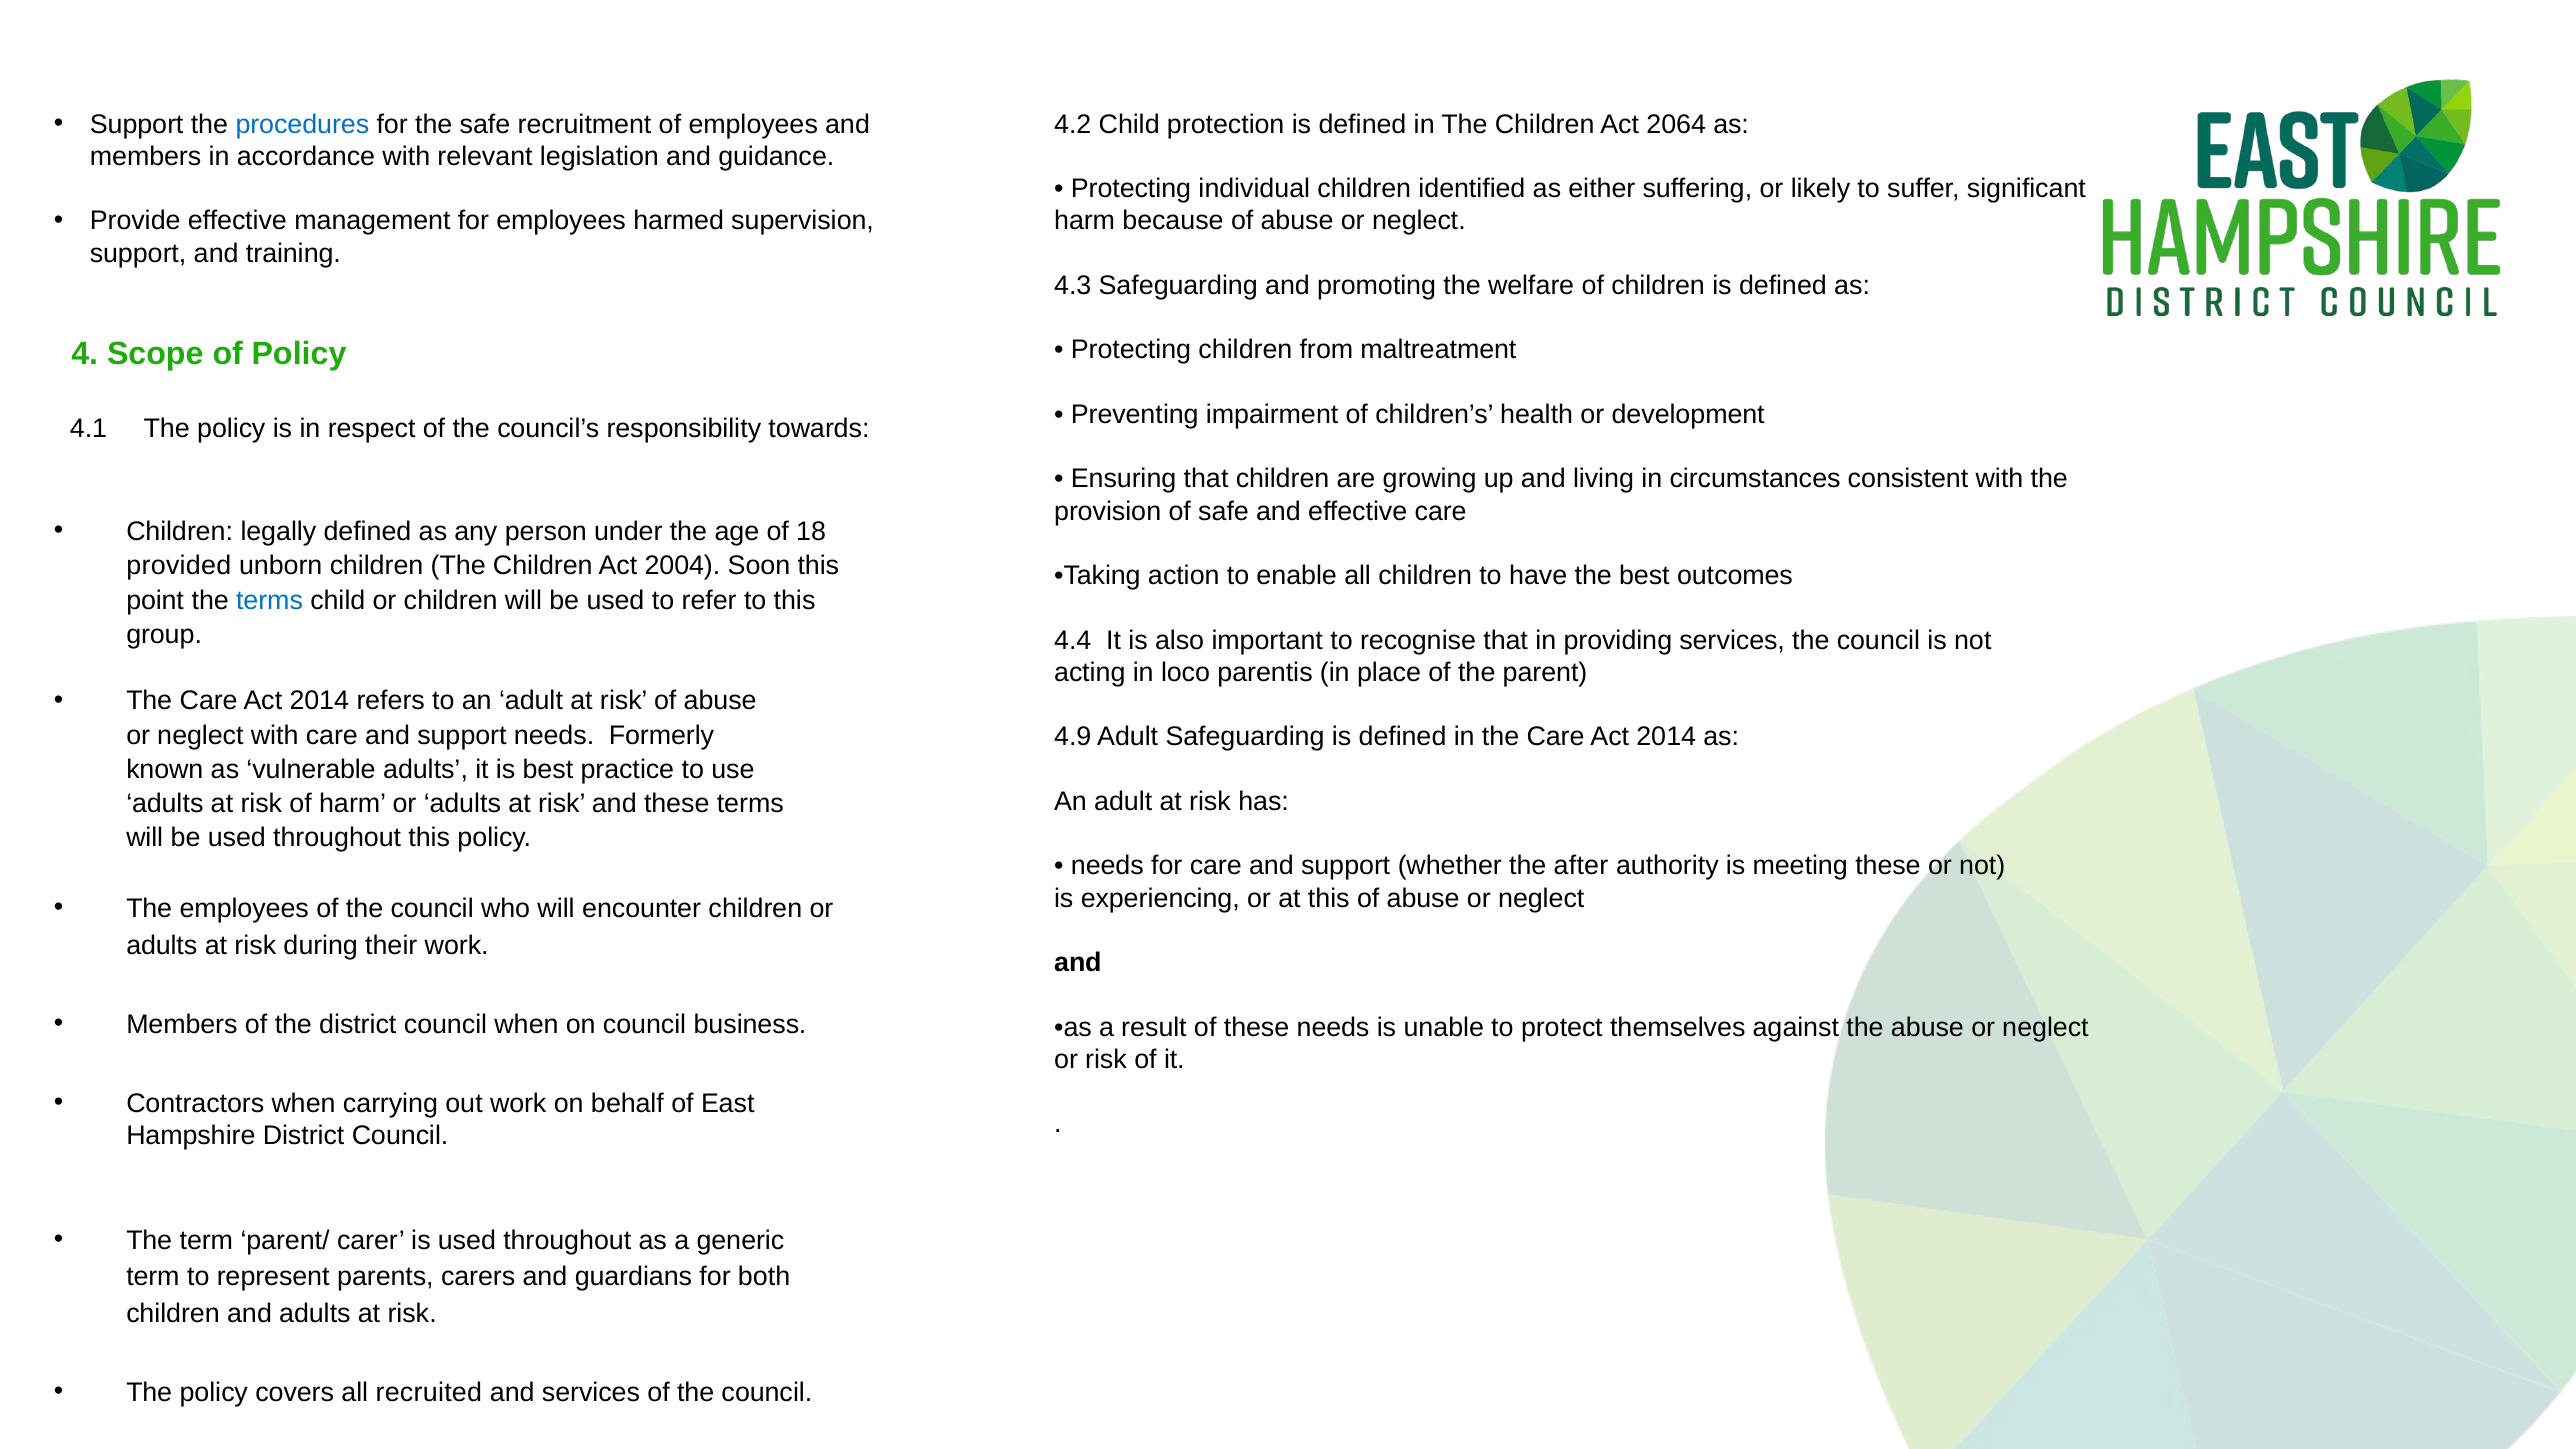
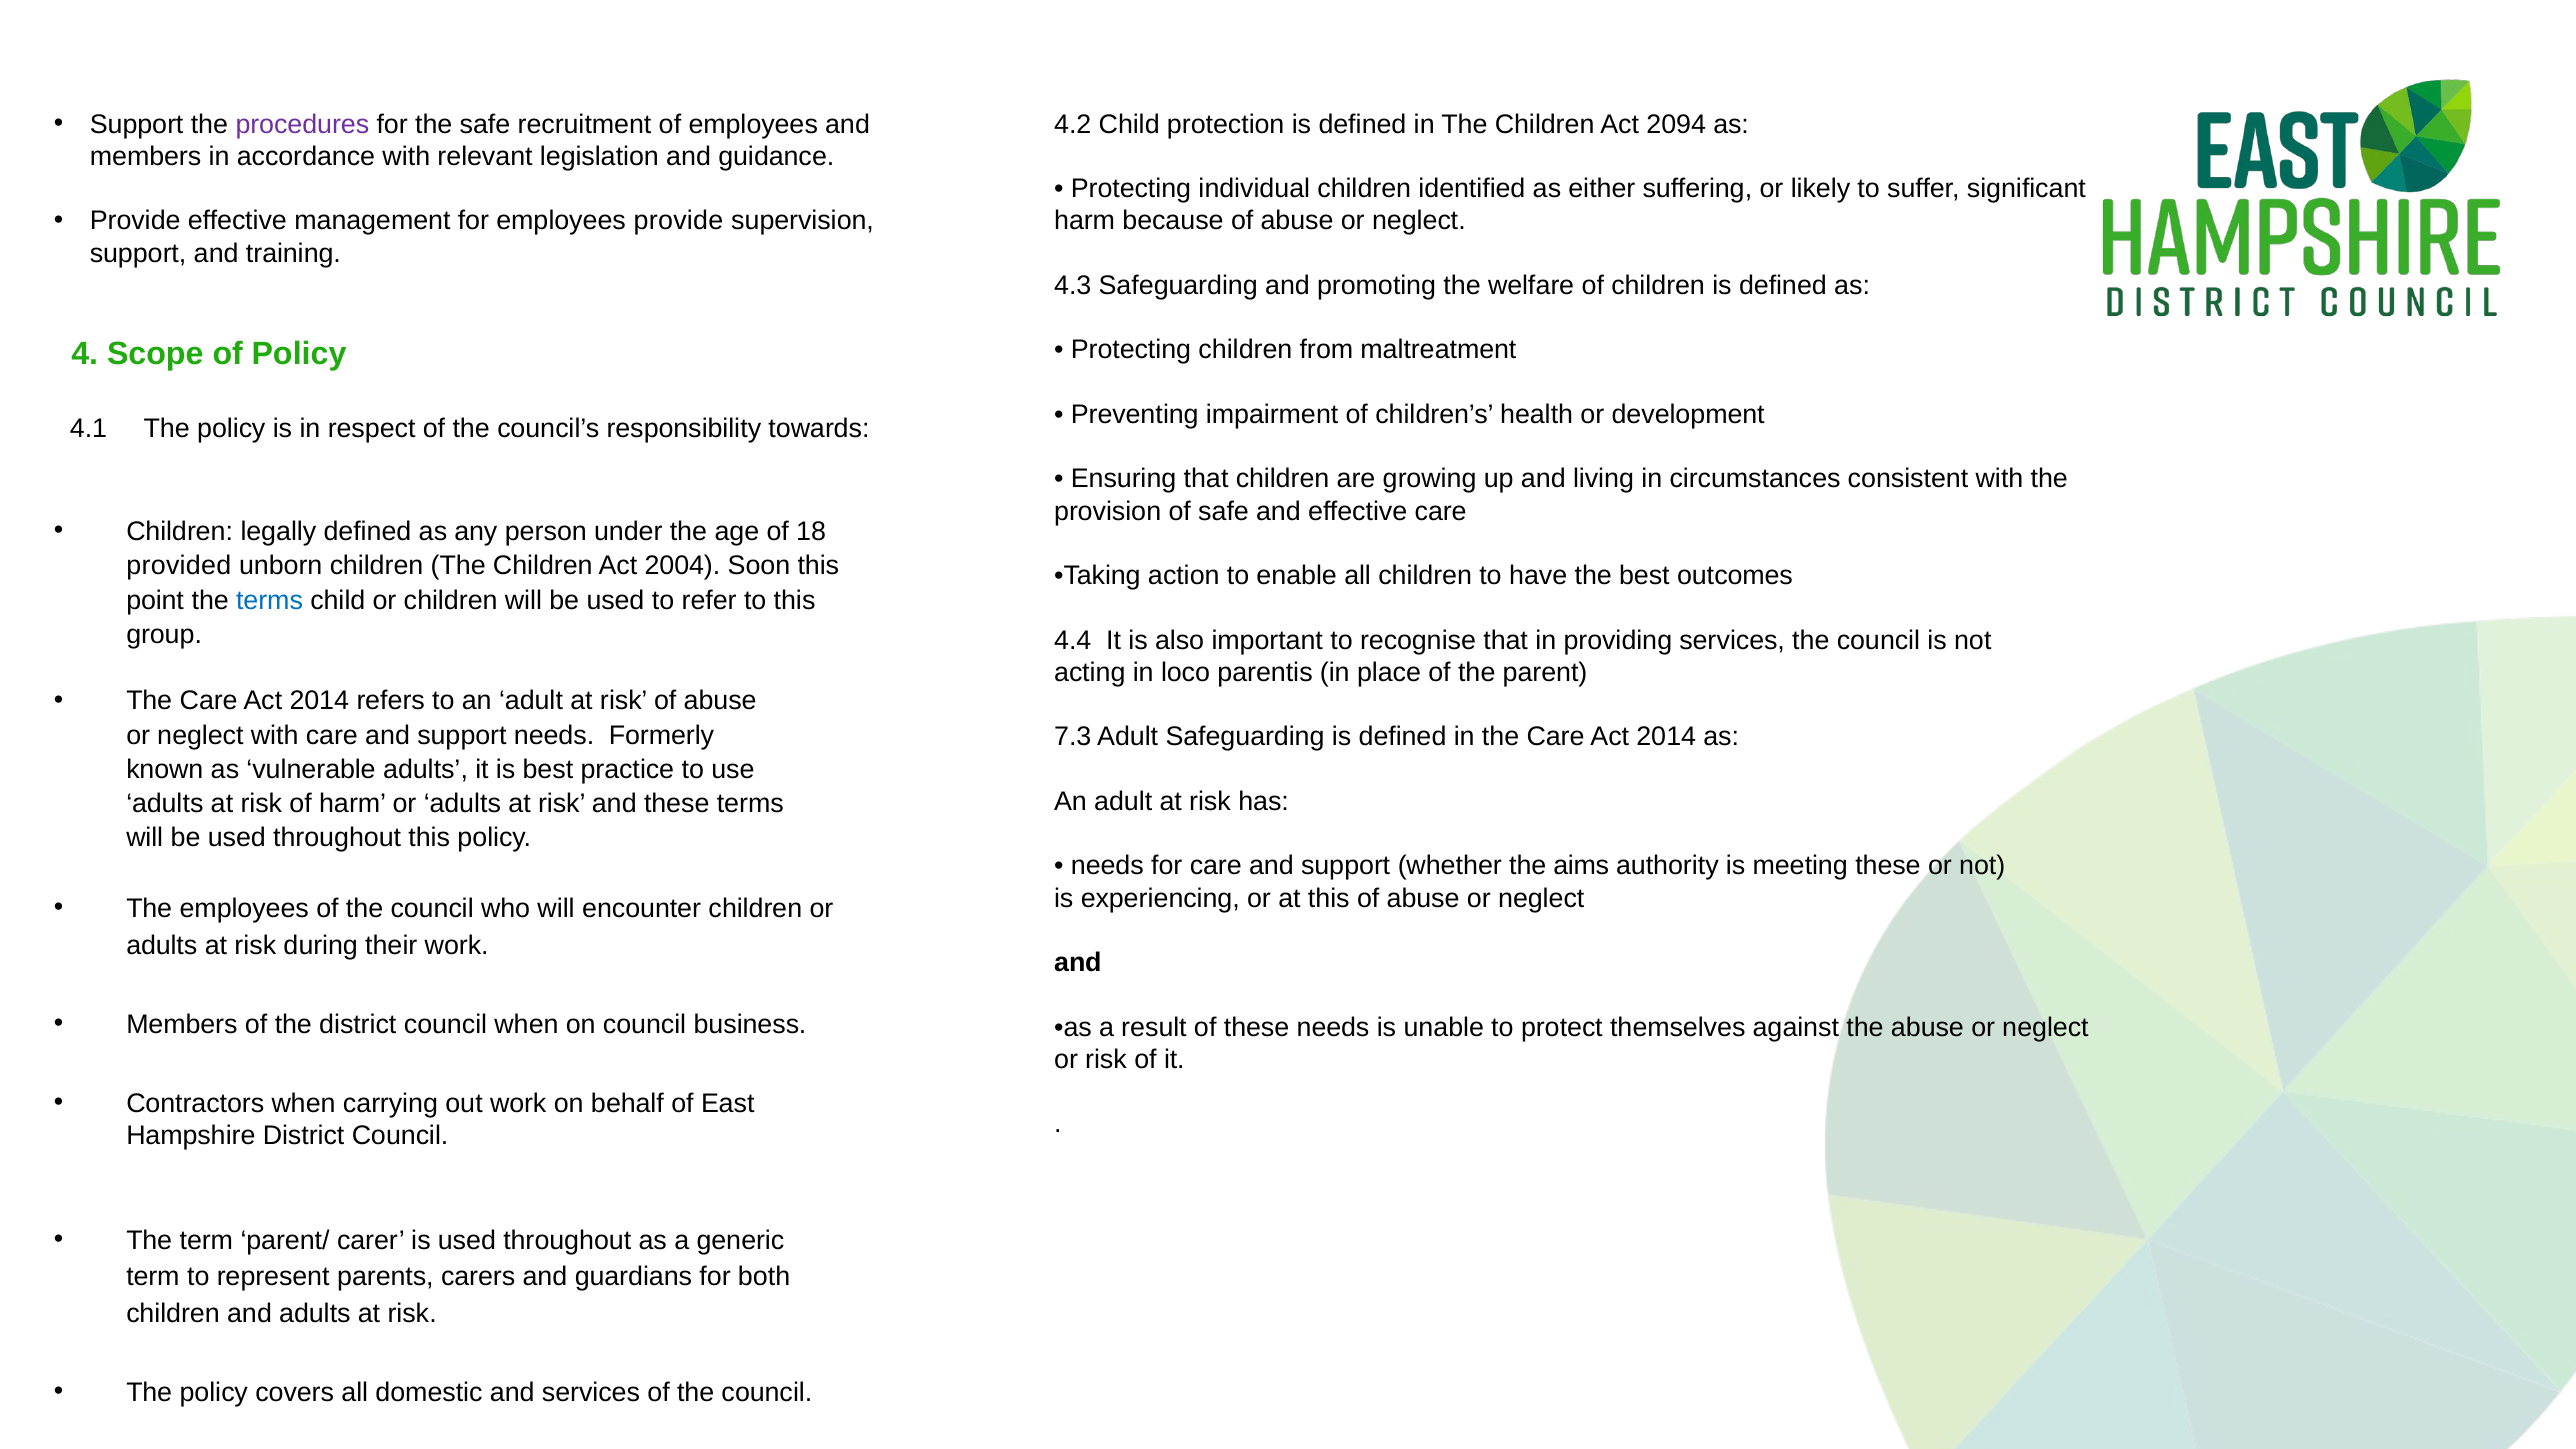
procedures colour: blue -> purple (302, 124)
2064: 2064 -> 2094 (1676, 124)
employees harmed: harmed -> provide (678, 221)
4.9: 4.9 -> 7.3 (1073, 737)
after: after -> aims (1581, 866)
recruited: recruited -> domestic (429, 1393)
